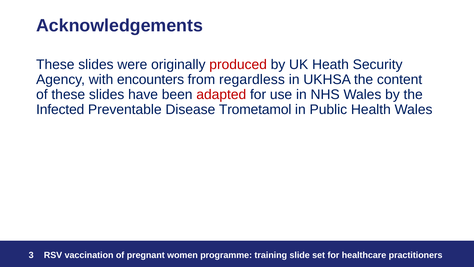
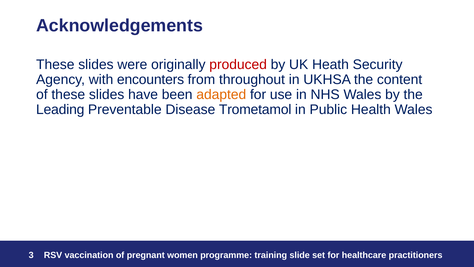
regardless: regardless -> throughout (252, 80)
adapted colour: red -> orange (221, 94)
Infected: Infected -> Leading (60, 109)
